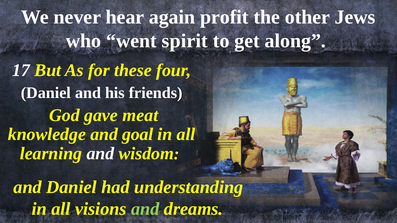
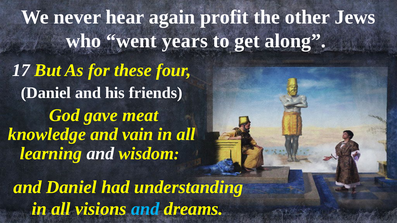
spirit: spirit -> years (185, 41)
goal: goal -> vain (138, 135)
and colour: light green -> light blue (145, 209)
